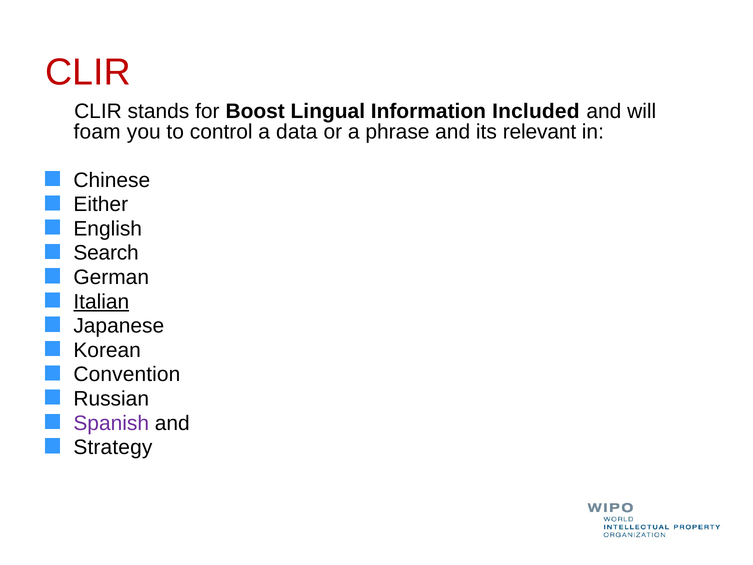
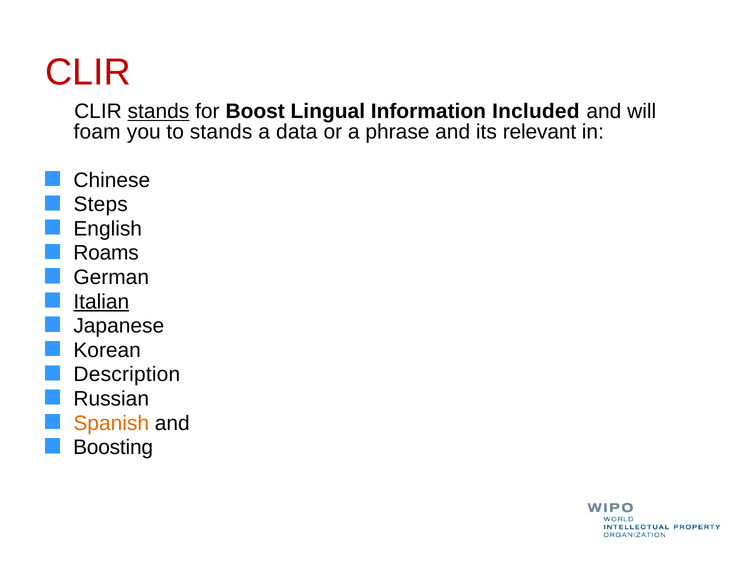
stands underline: none -> present (158, 111)
to control: control -> stands (221, 132)
Either: Either -> Steps (101, 204)
Search: Search -> Roams (106, 253)
Convention: Convention -> Description (127, 374)
Spanish colour: purple -> orange (111, 423)
Strategy: Strategy -> Boosting (113, 447)
